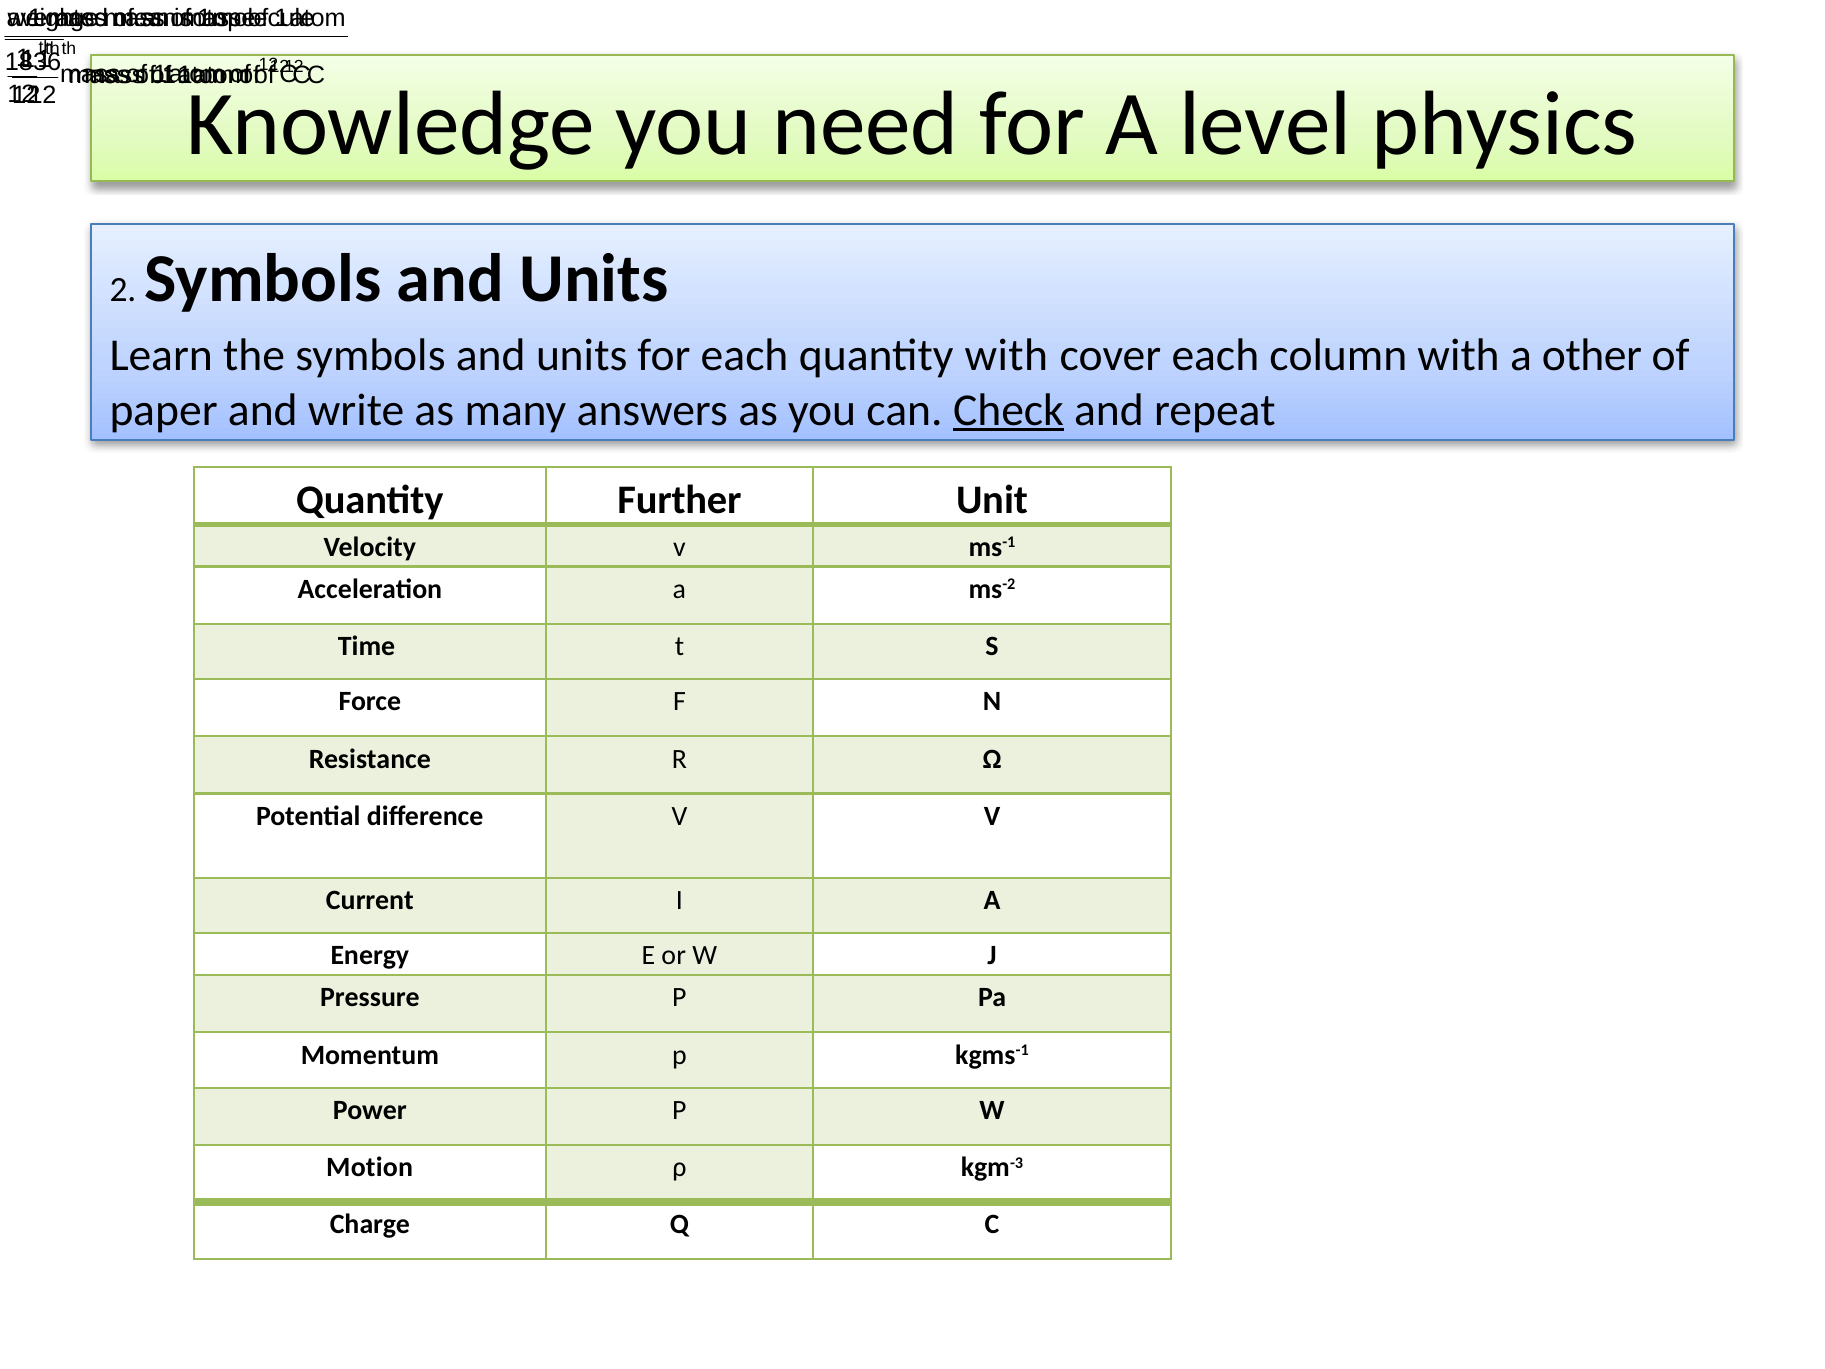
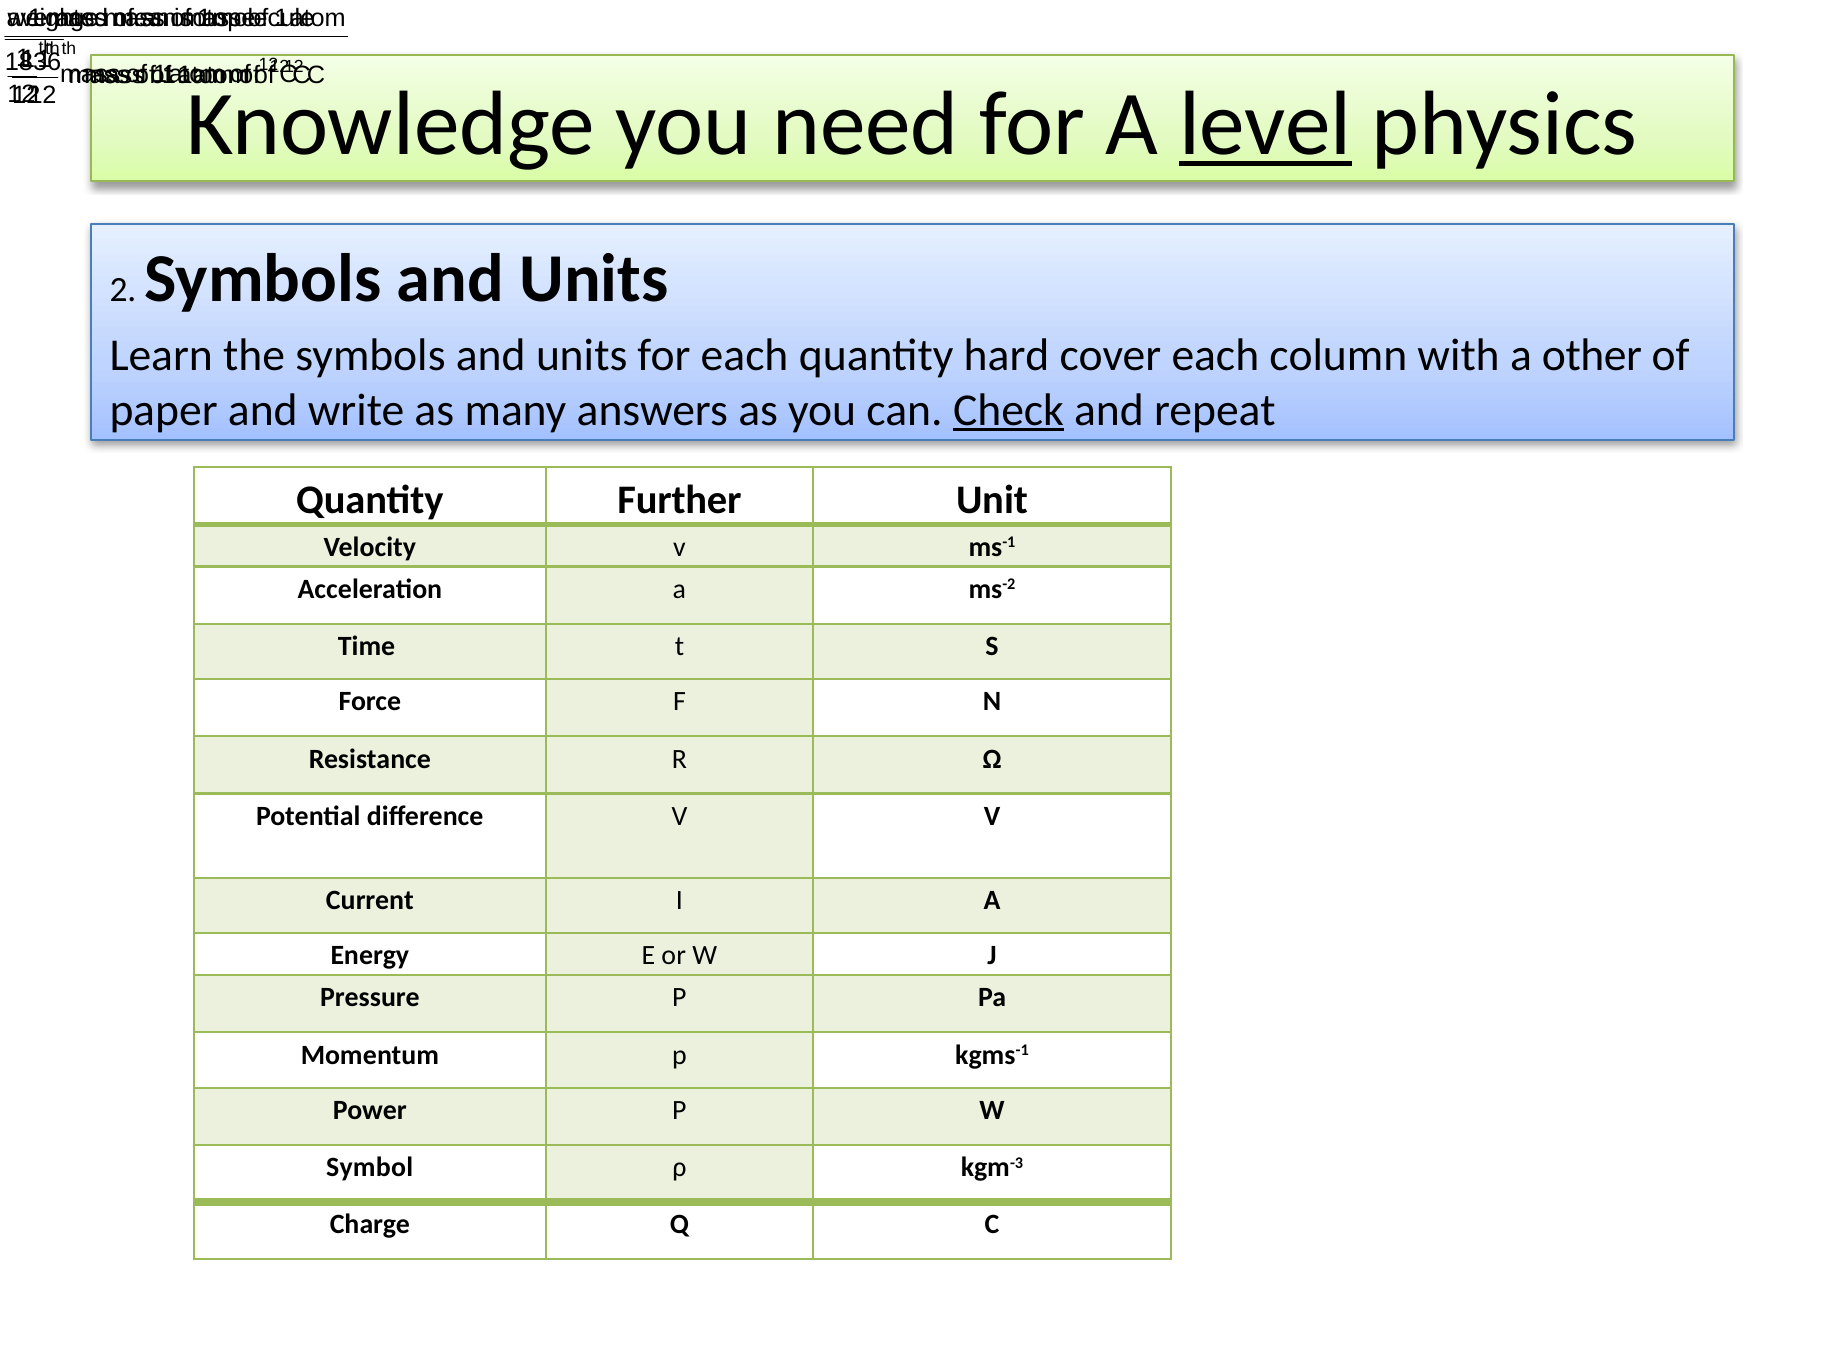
level underline: none -> present (1265, 124)
quantity with: with -> hard (1007, 355)
Motion: Motion -> Symbol (370, 1167)
